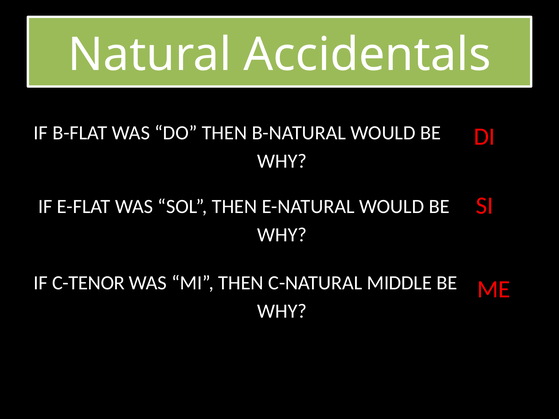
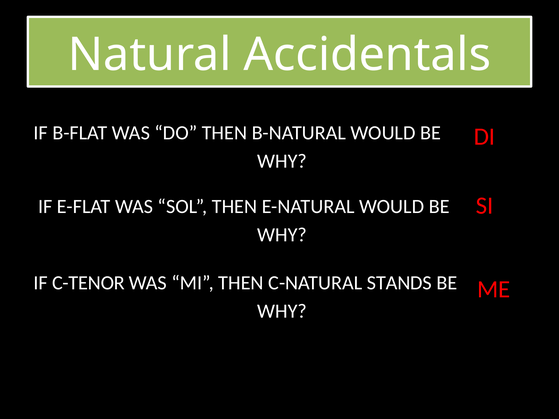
MIDDLE: MIDDLE -> STANDS (399, 283)
